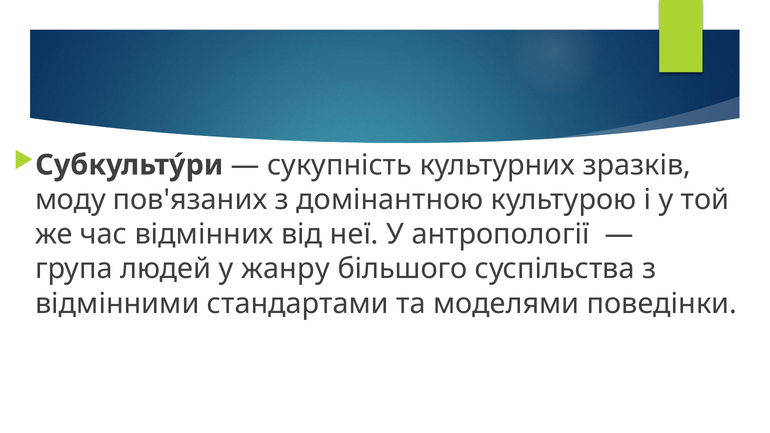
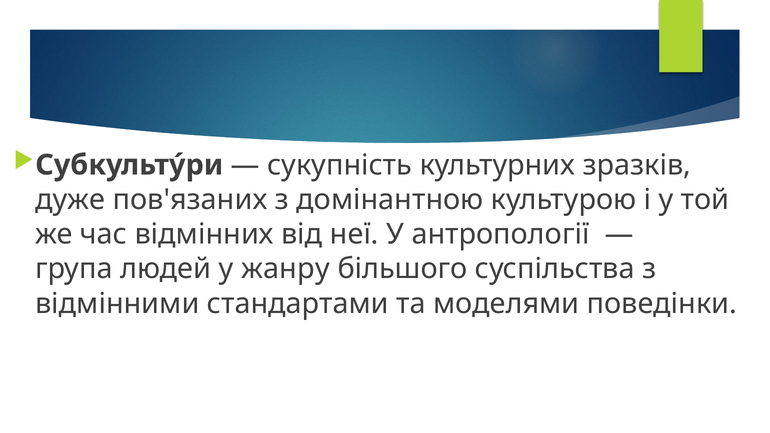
моду: моду -> дуже (70, 200)
